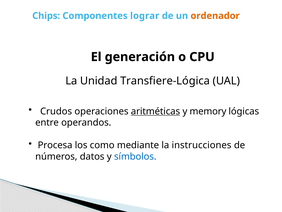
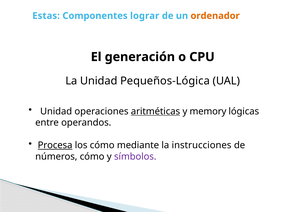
Chips: Chips -> Estas (46, 16)
Transfiere-Lógica: Transfiere-Lógica -> Pequeños-Lógica (165, 81)
Crudos: Crudos -> Unidad (56, 111)
Procesa underline: none -> present (55, 145)
los como: como -> cómo (102, 145)
números datos: datos -> cómo (92, 156)
símbolos colour: blue -> purple (135, 156)
